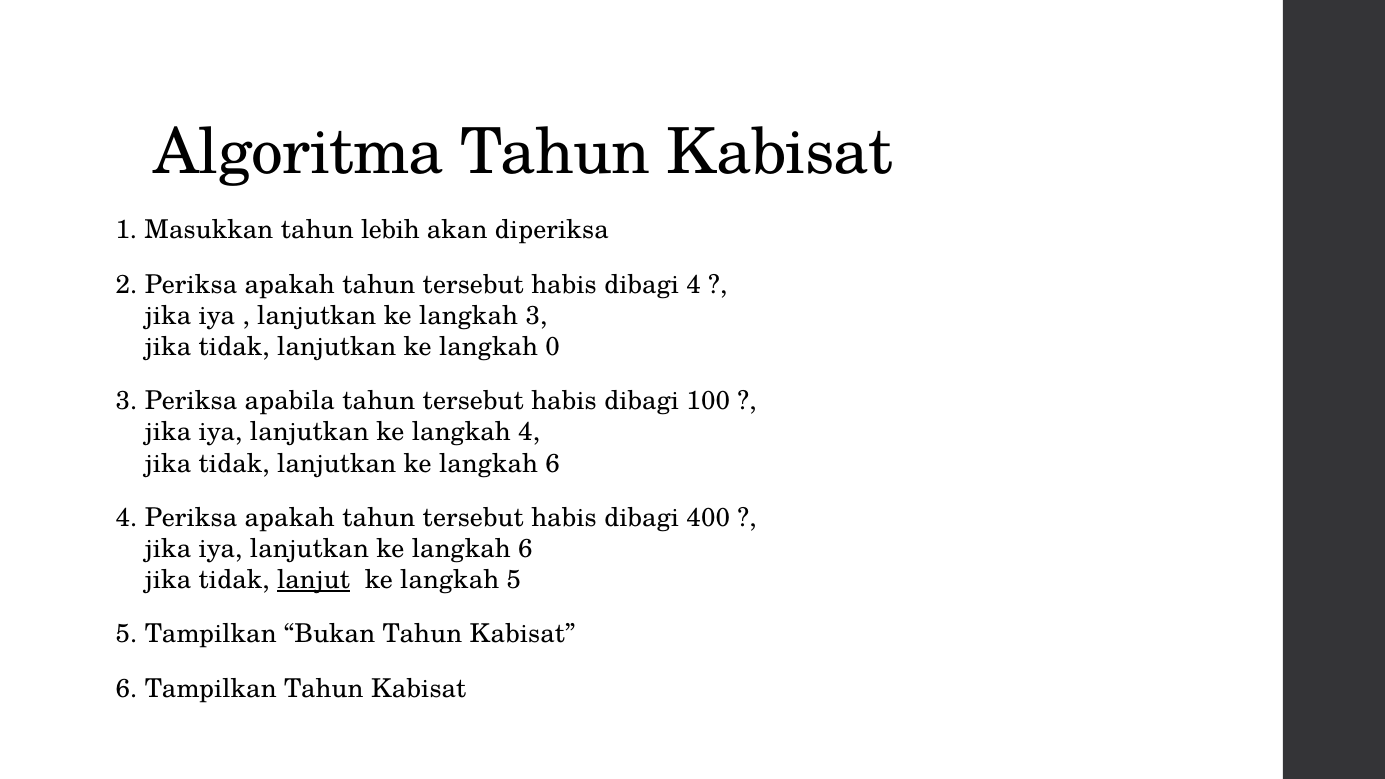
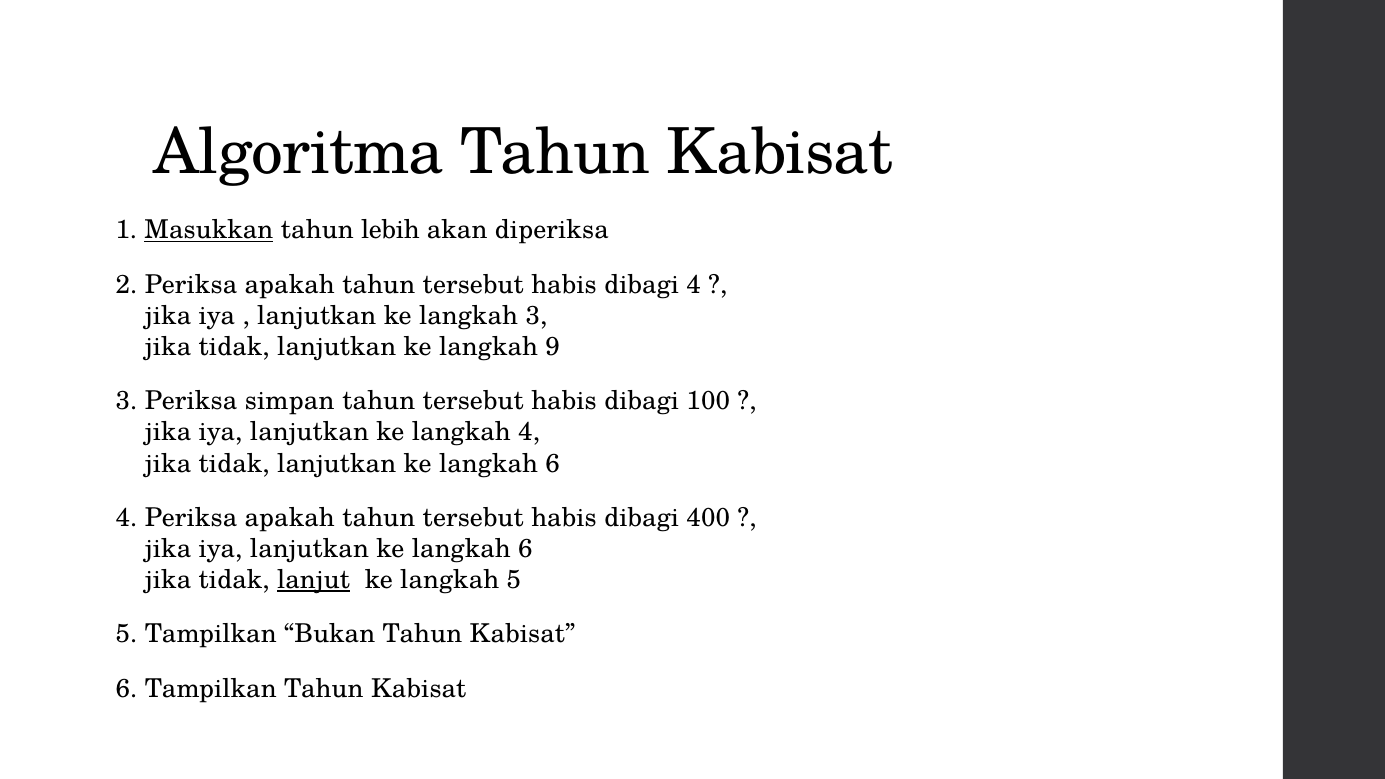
Masukkan underline: none -> present (209, 230)
0: 0 -> 9 (553, 347)
apabila: apabila -> simpan (290, 401)
